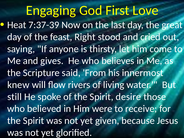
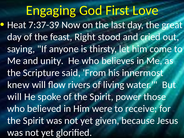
gives: gives -> unity (52, 61)
still: still -> will (15, 97)
desire: desire -> power (128, 97)
